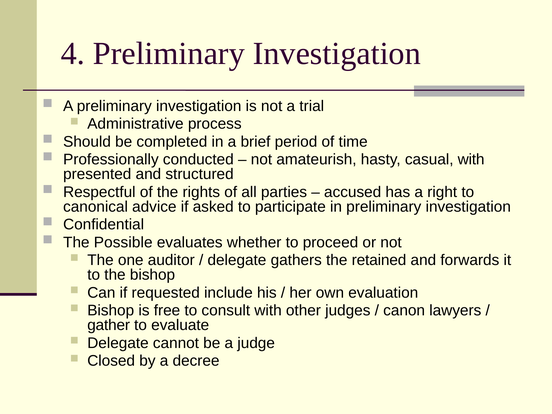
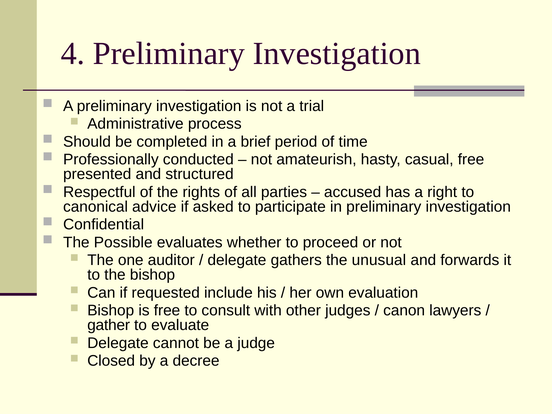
casual with: with -> free (471, 159)
retained: retained -> unusual (379, 260)
